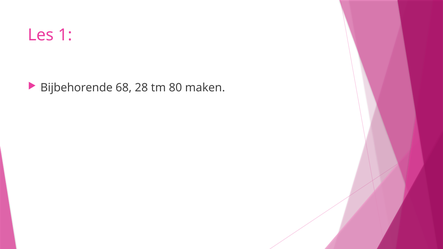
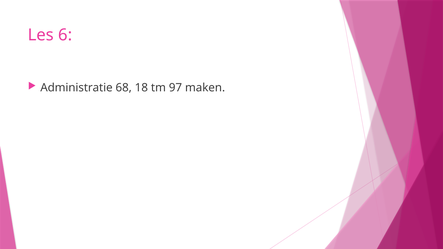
1: 1 -> 6 (65, 35)
Bijbehorende: Bijbehorende -> Administratie (76, 88)
28: 28 -> 18 (141, 88)
80: 80 -> 97 (175, 88)
